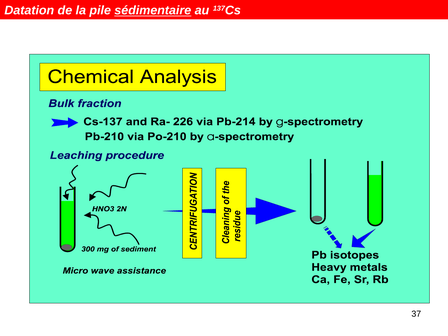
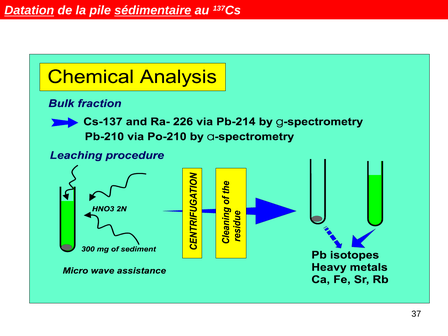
Datation underline: none -> present (29, 11)
